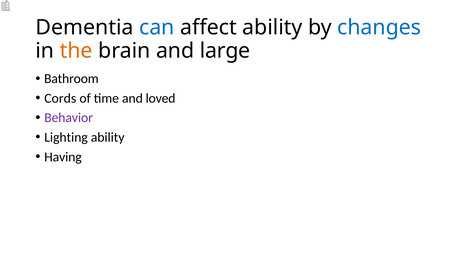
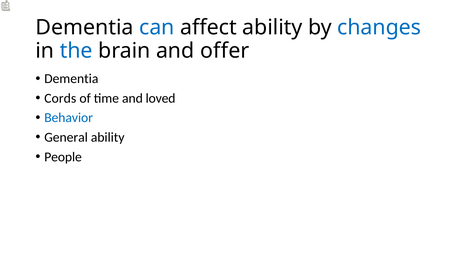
the colour: orange -> blue (76, 51)
large: large -> offer (225, 51)
Bathroom: Bathroom -> Dementia (71, 79)
Behavior colour: purple -> blue (69, 118)
Lighting: Lighting -> General (66, 137)
Having: Having -> People (63, 157)
